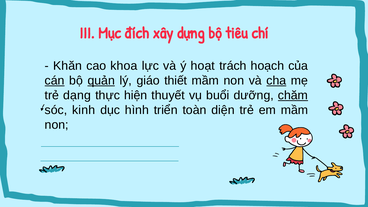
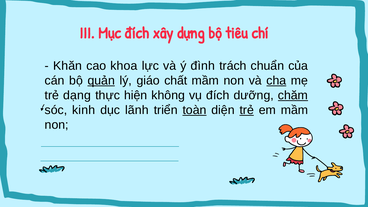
hoạt: hoạt -> đình (203, 66)
hoạch: hoạch -> chuẩn (267, 66)
cán underline: present -> none (55, 81)
thiết: thiết -> chất (176, 81)
thuyết: thuyết -> không (168, 95)
vụ buổi: buổi -> đích (218, 95)
hình: hình -> lãnh (137, 110)
toàn underline: none -> present (195, 110)
trẻ underline: none -> present (247, 110)
